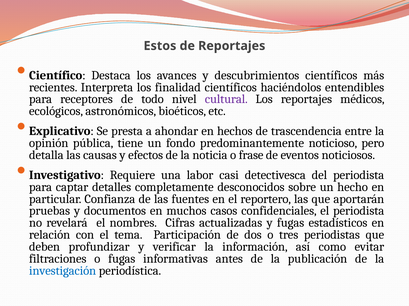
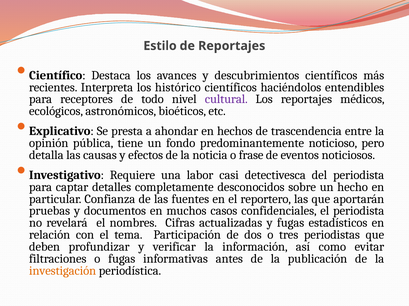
Estos: Estos -> Estilo (160, 46)
finalidad: finalidad -> histórico (178, 87)
investigación colour: blue -> orange (63, 271)
